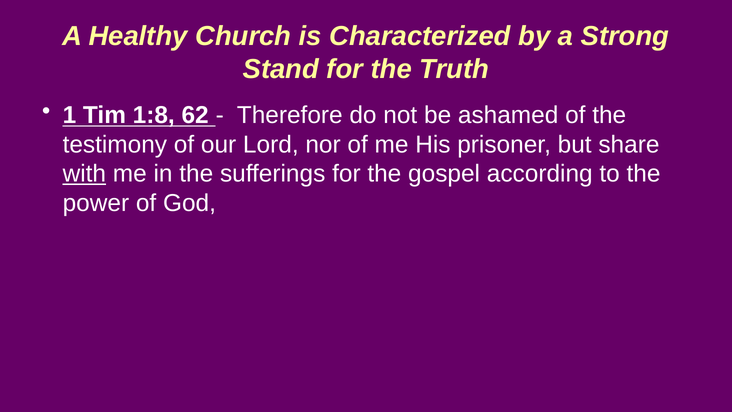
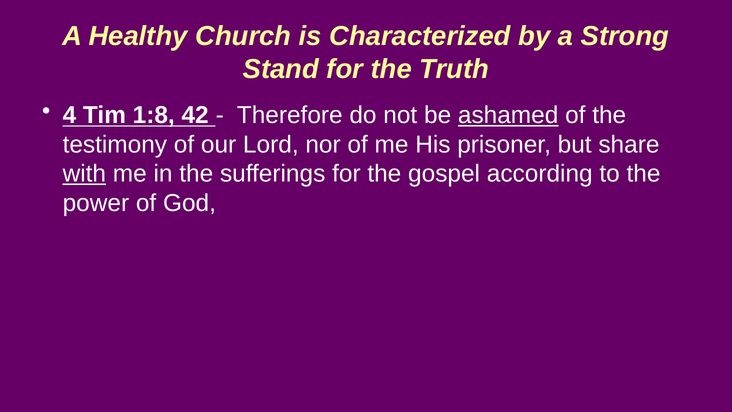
1: 1 -> 4 (69, 115)
62: 62 -> 42 (195, 115)
ashamed underline: none -> present (508, 115)
